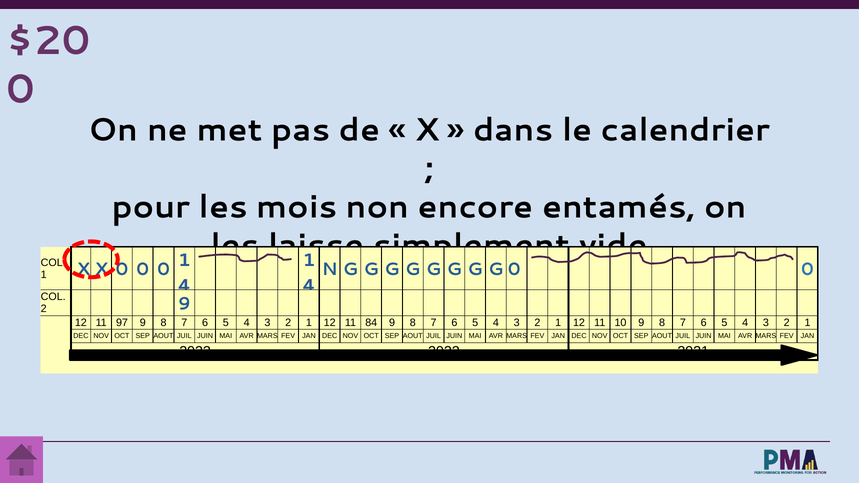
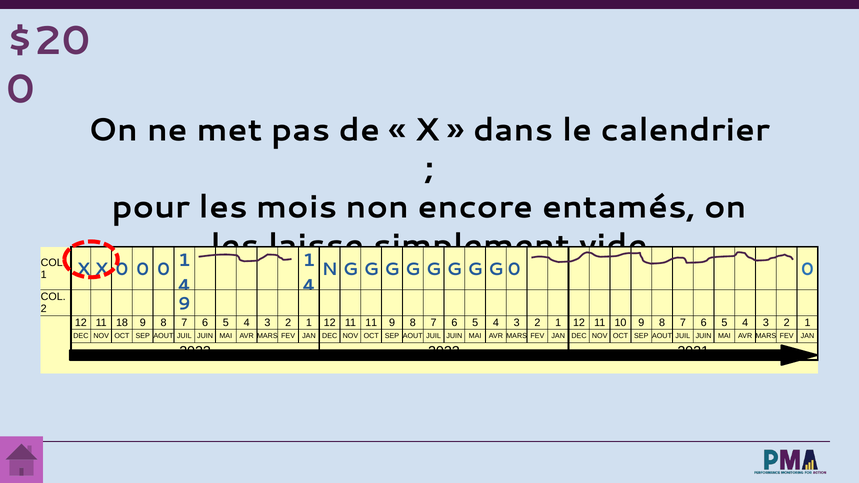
97: 97 -> 18 (122, 323)
11 84: 84 -> 11 (371, 323)
